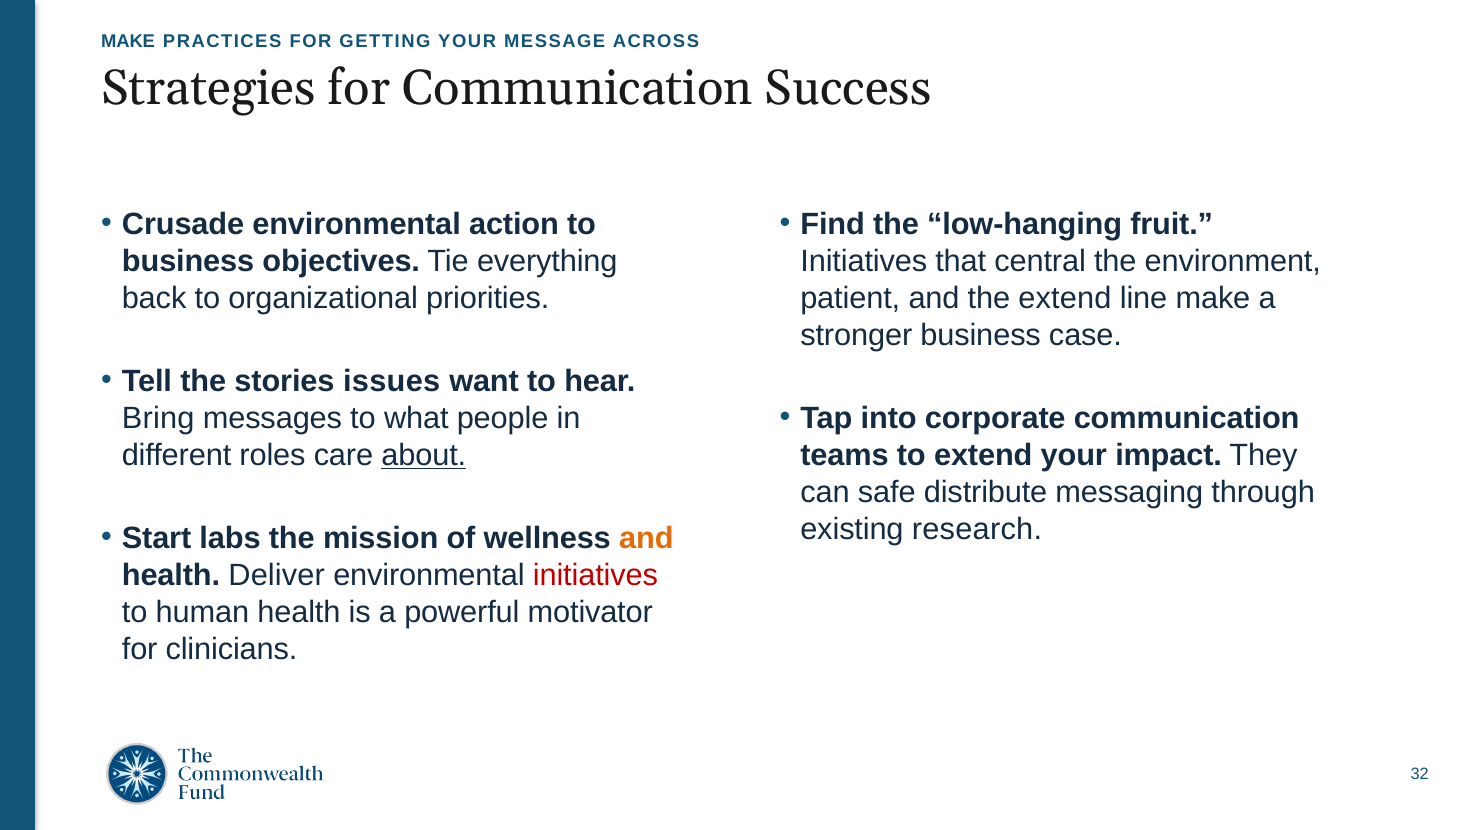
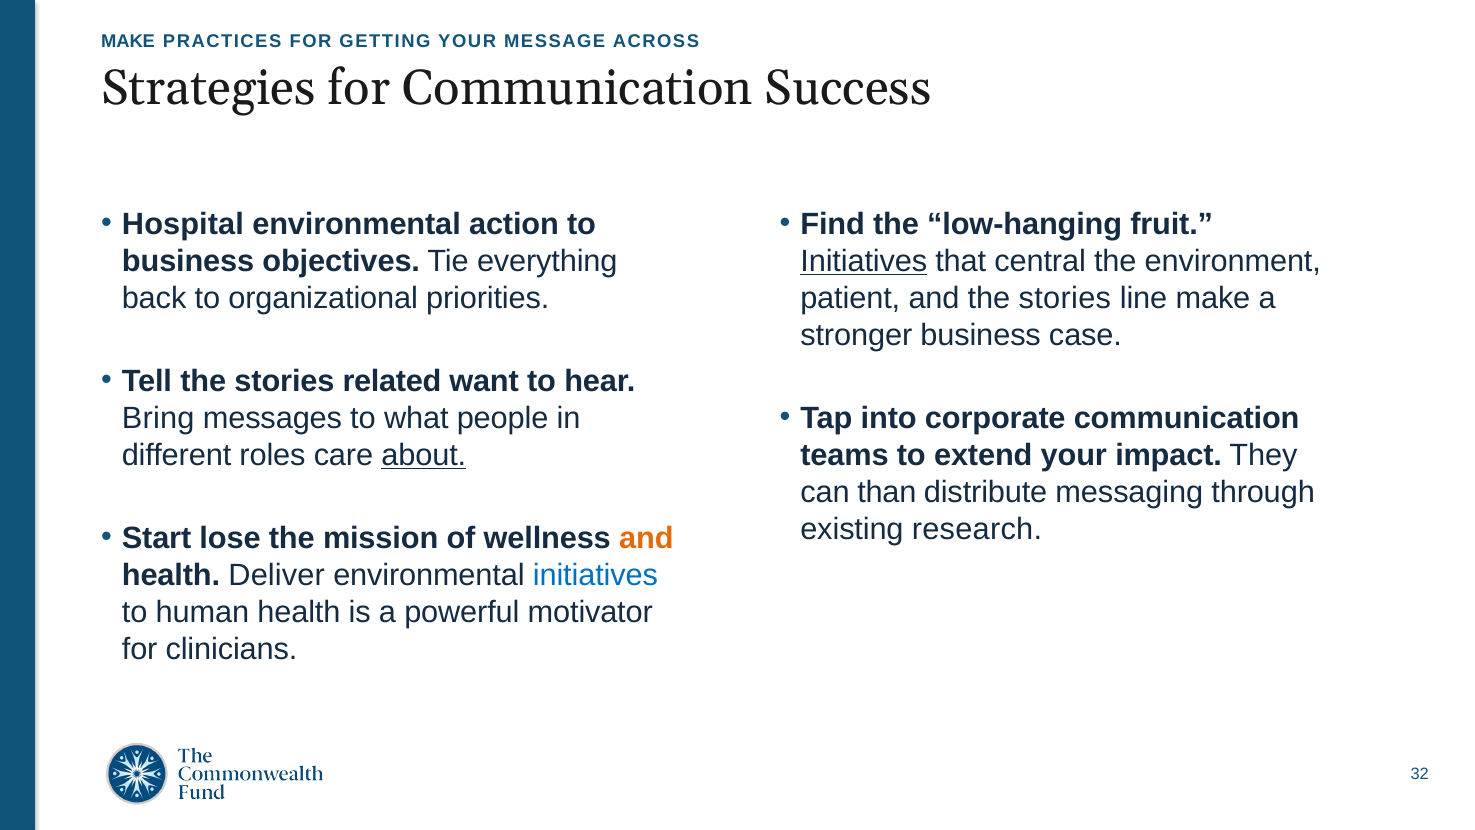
Crusade: Crusade -> Hospital (183, 224)
Initiatives underline: none -> present (864, 261)
and the extend: extend -> stories (1065, 298)
issues: issues -> related (392, 381)
safe: safe -> than (887, 492)
labs: labs -> lose (230, 538)
initiatives colour: red -> blue (595, 575)
